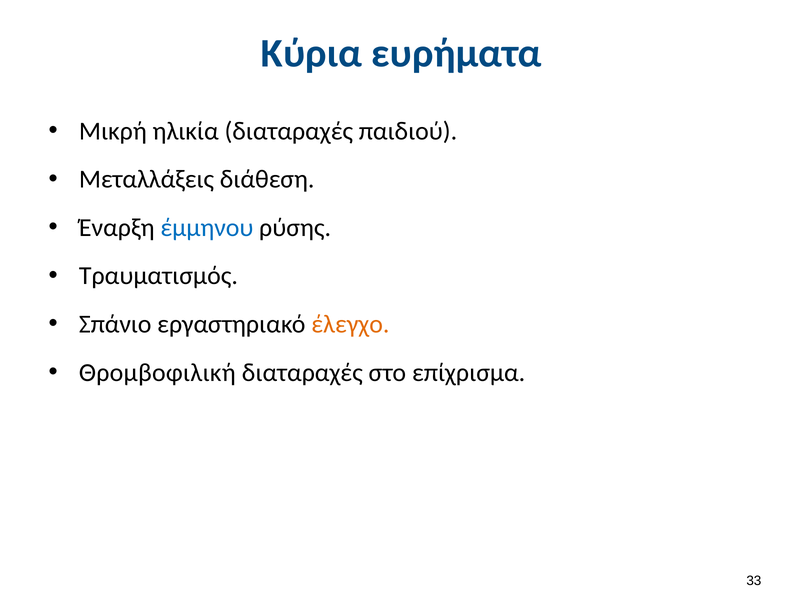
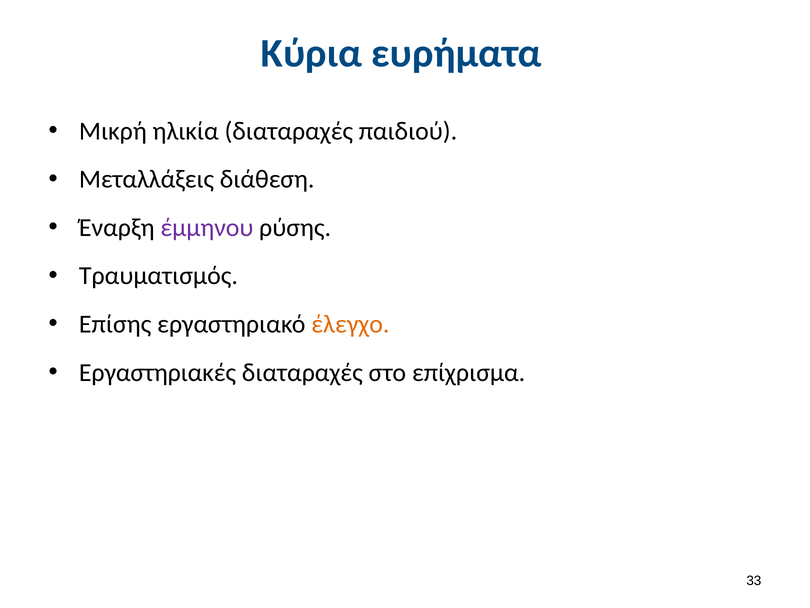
έμμηνου colour: blue -> purple (207, 228)
Σπάνιο: Σπάνιο -> Επίσης (115, 324)
Θρομβοφιλική: Θρομβοφιλική -> Εργαστηριακές (158, 372)
